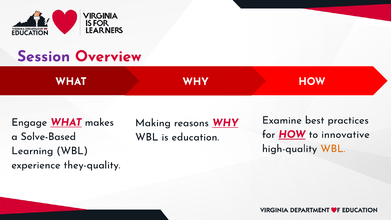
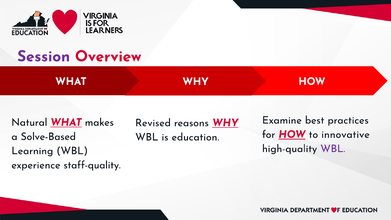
Engage: Engage -> Natural (29, 122)
Making: Making -> Revised (153, 123)
WBL colour: orange -> purple (333, 149)
they-quality: they-quality -> staff-quality (92, 165)
